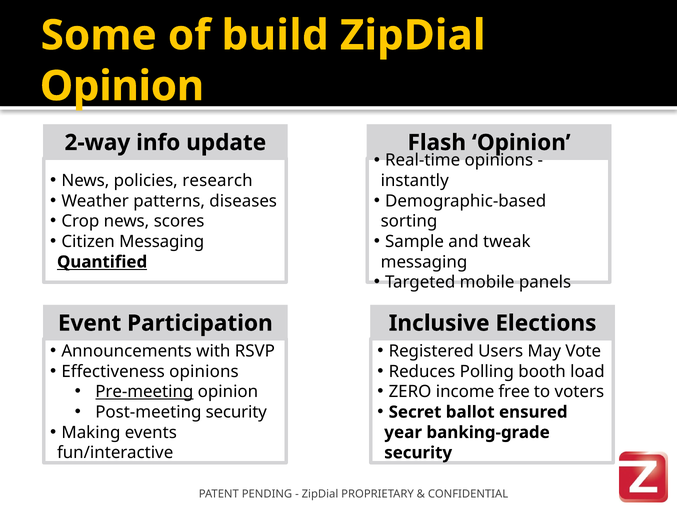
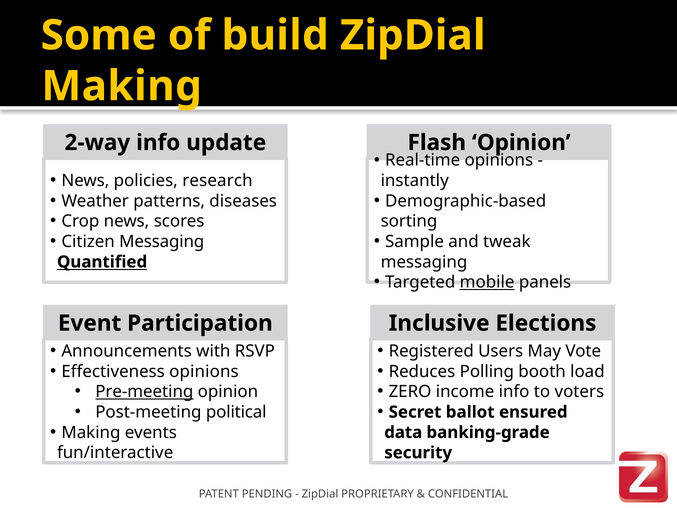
Opinion: Opinion -> Making (122, 86)
mobile underline: none -> present (487, 282)
income free: free -> info (514, 392)
Post-meeting security: security -> political (236, 412)
year: year -> data (403, 432)
